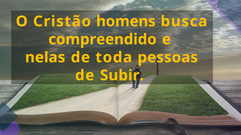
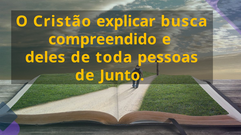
homens: homens -> explicar (126, 21)
nelas: nelas -> deles (45, 58)
Subir: Subir -> Junto (122, 76)
